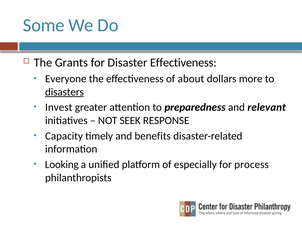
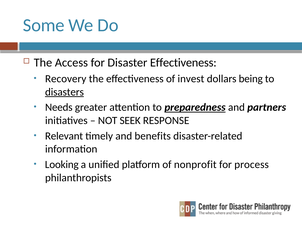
Grants: Grants -> Access (71, 62)
Everyone: Everyone -> Recovery (66, 79)
about: about -> invest (191, 79)
more: more -> being (251, 79)
Invest: Invest -> Needs (59, 107)
preparedness underline: none -> present (195, 107)
relevant: relevant -> partners (267, 107)
Capacity: Capacity -> Relevant (64, 136)
especially: especially -> nonprofit (195, 164)
